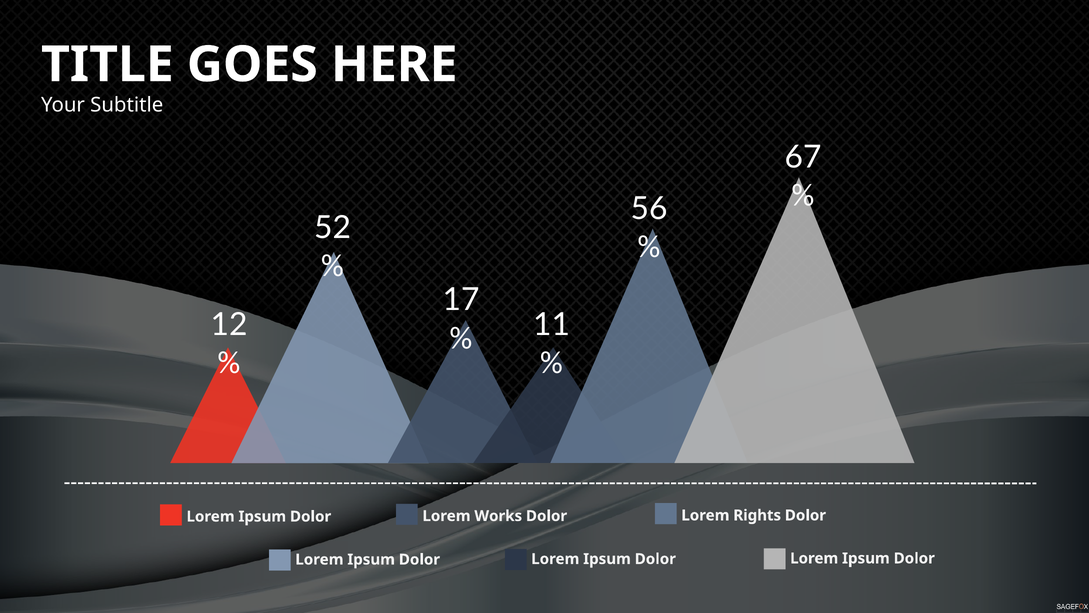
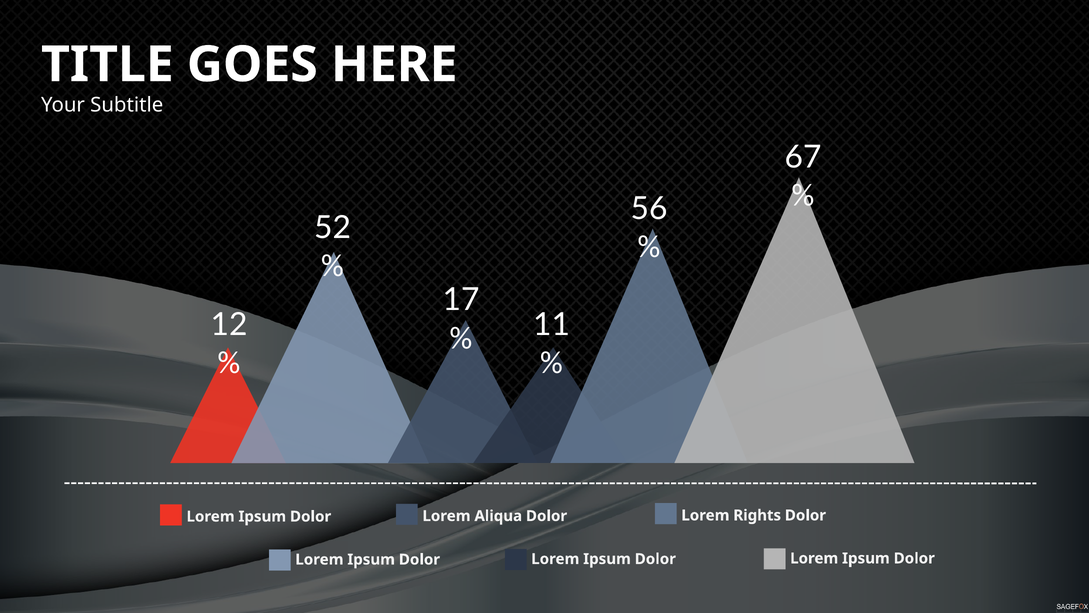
Works: Works -> Aliqua (498, 516)
